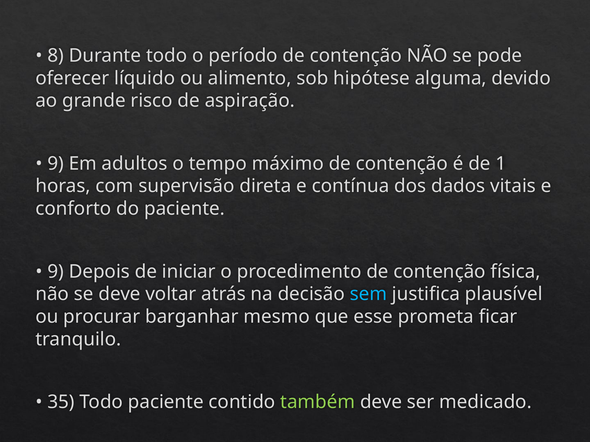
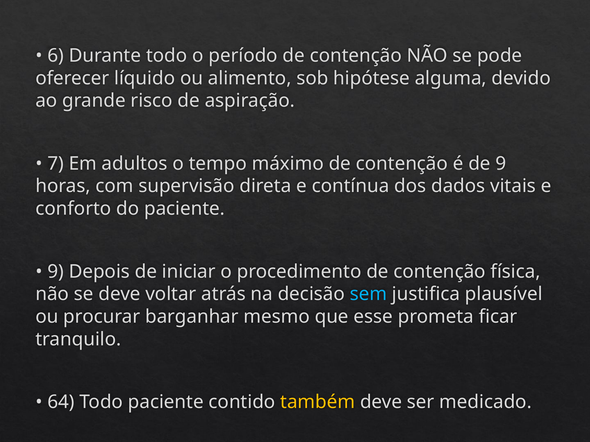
8: 8 -> 6 (56, 56)
9: 9 -> 7 (56, 164)
de 1: 1 -> 9 (501, 164)
35: 35 -> 64 (61, 403)
também colour: light green -> yellow (318, 403)
